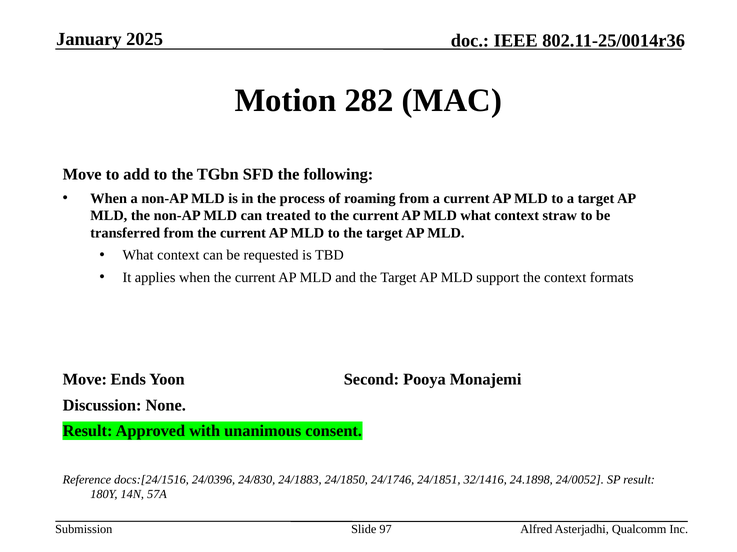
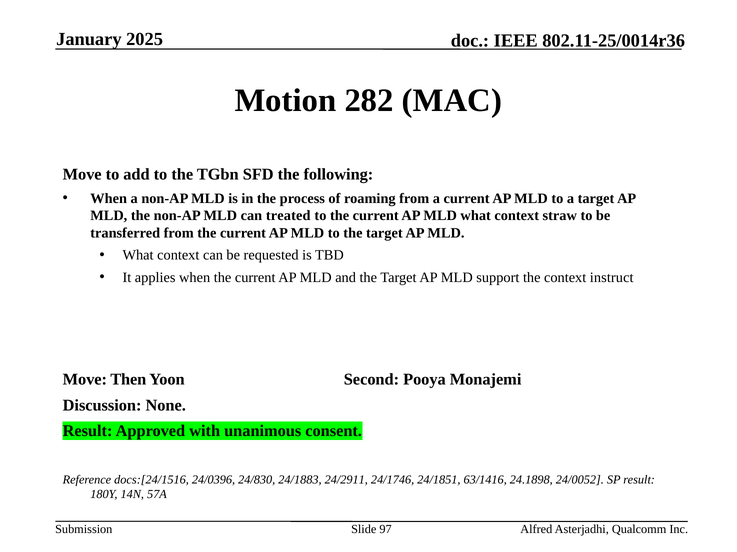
formats: formats -> instruct (612, 278)
Ends: Ends -> Then (128, 380)
24/1850: 24/1850 -> 24/2911 (346, 480)
32/1416: 32/1416 -> 63/1416 (485, 480)
